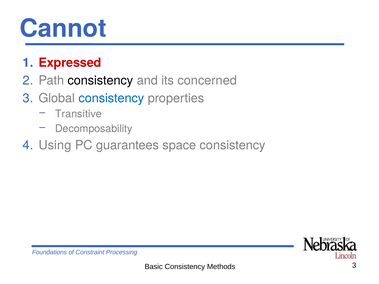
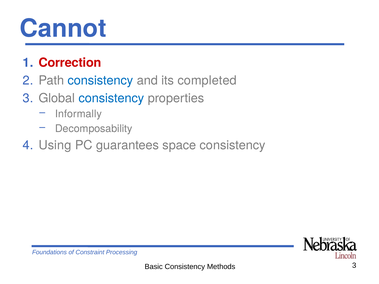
Expressed: Expressed -> Correction (70, 63)
consistency colour: black -> blue (100, 80)
concerned: concerned -> completed (207, 80)
Transitive: Transitive -> Informally (78, 114)
